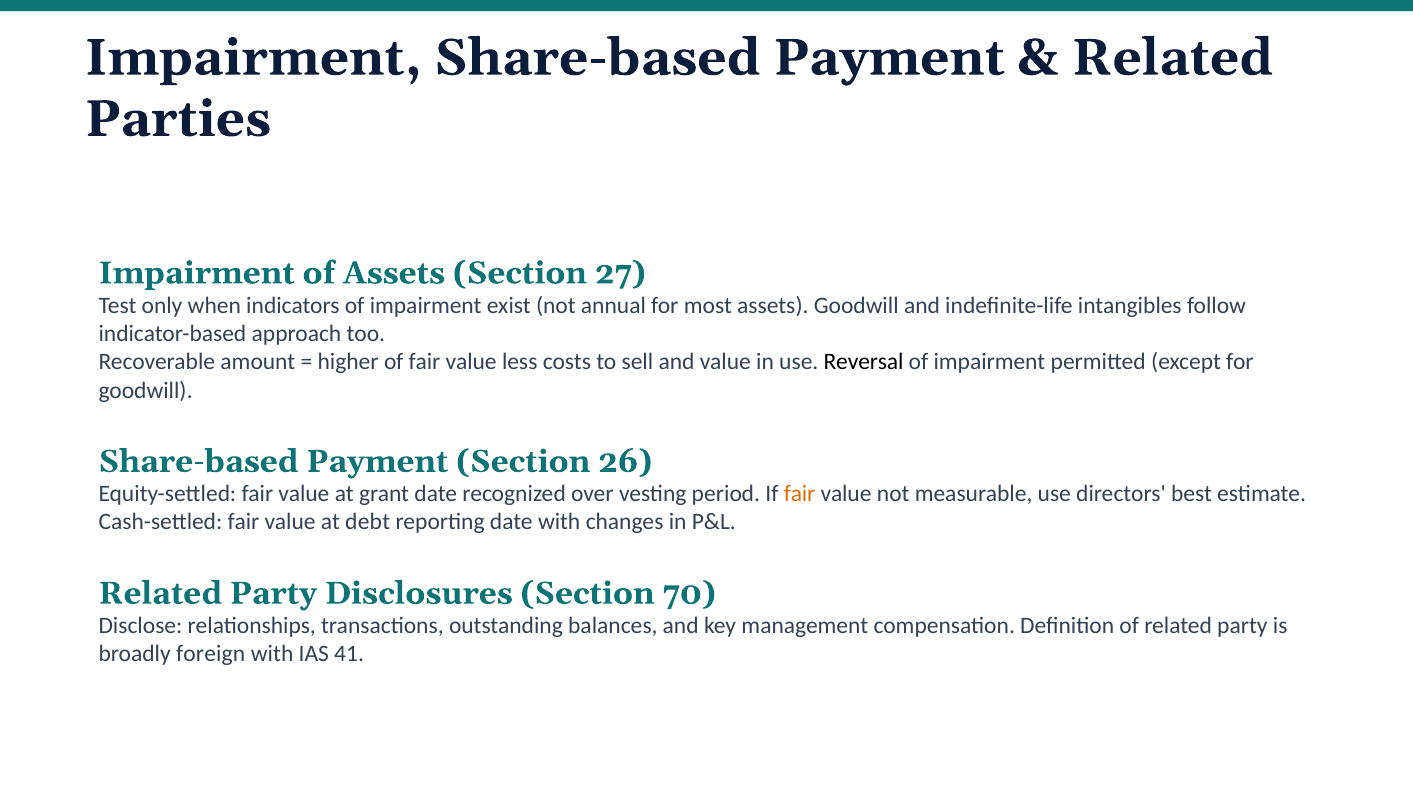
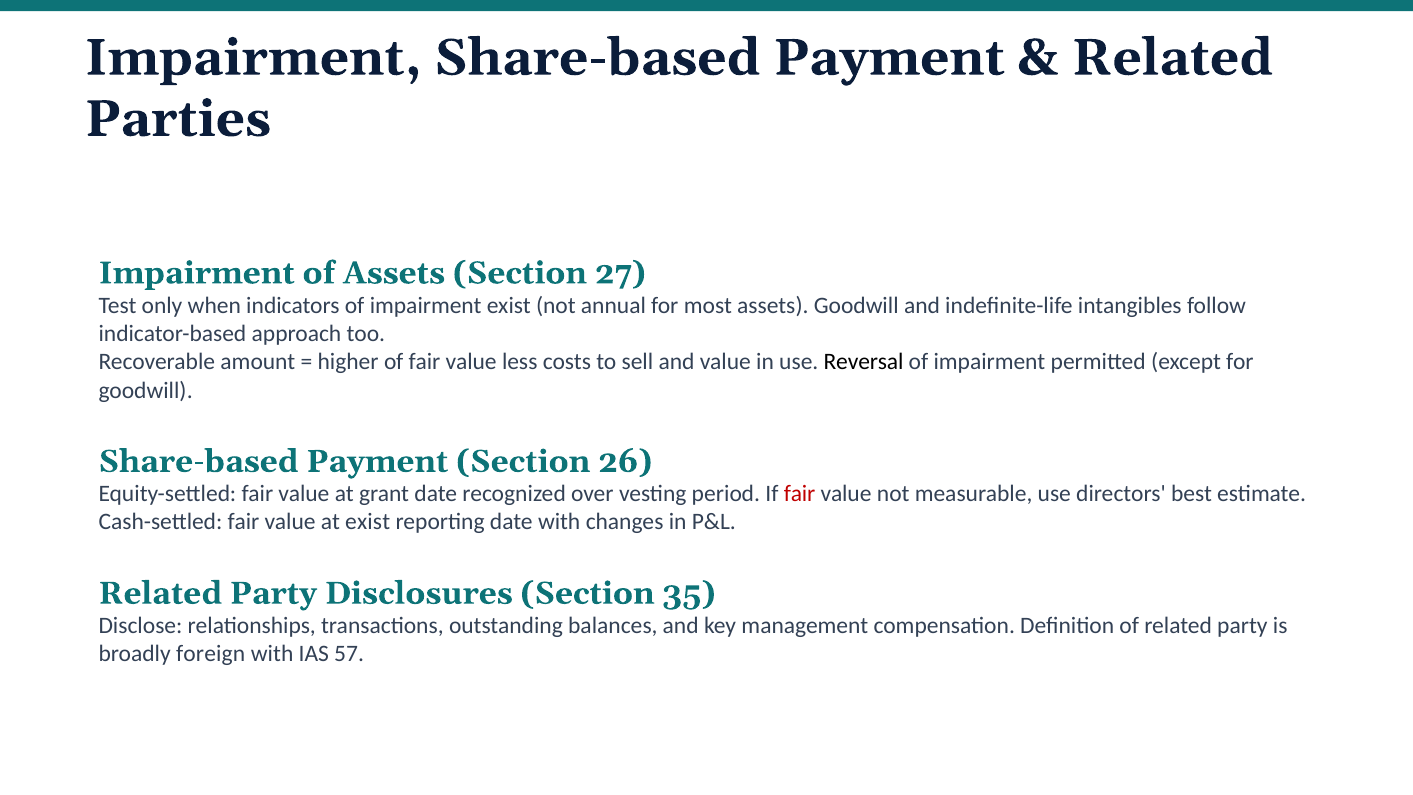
fair colour: orange -> red (800, 494)
at debt: debt -> exist (368, 522)
70: 70 -> 35 (689, 593)
41: 41 -> 57 (349, 654)
